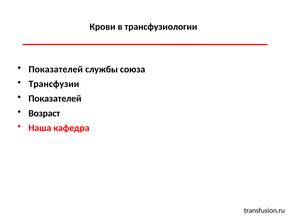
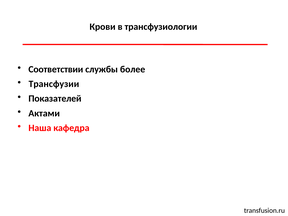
Показателей: Показателей -> Соответствии (56, 69)
союза: союза -> более (133, 69)
Возраст: Возраст -> Актами (44, 113)
